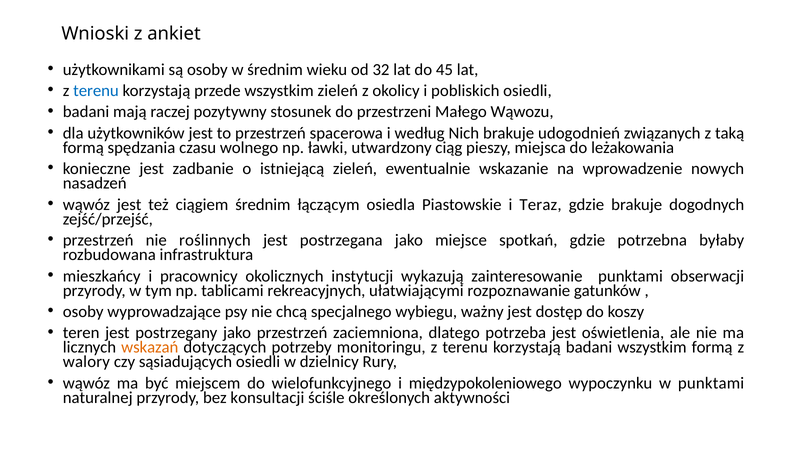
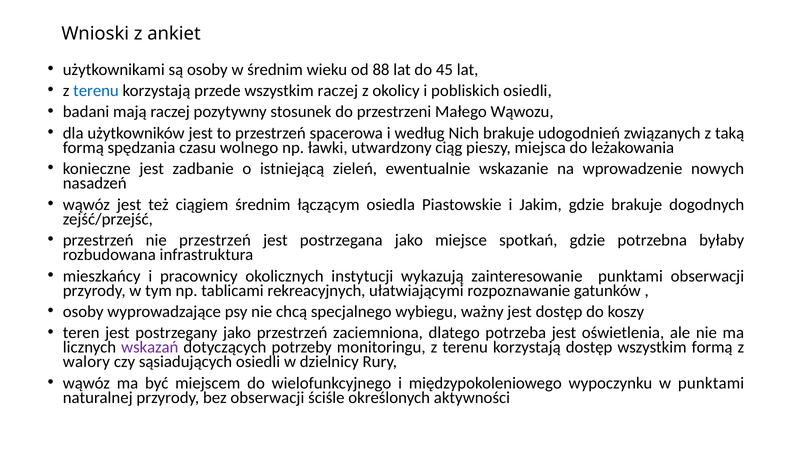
32: 32 -> 88 (381, 70)
wszystkim zieleń: zieleń -> raczej (338, 91)
Teraz: Teraz -> Jakim (541, 205)
nie roślinnych: roślinnych -> przestrzeń (215, 240)
wskazań colour: orange -> purple (150, 348)
korzystają badani: badani -> dostęp (589, 348)
bez konsultacji: konsultacji -> obserwacji (267, 398)
